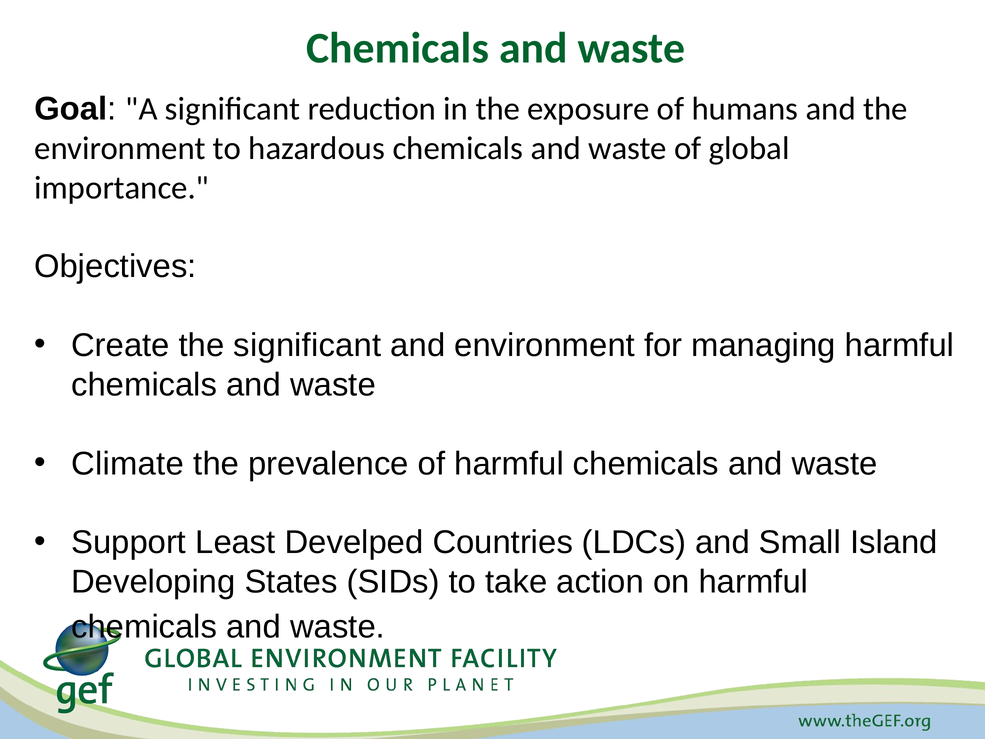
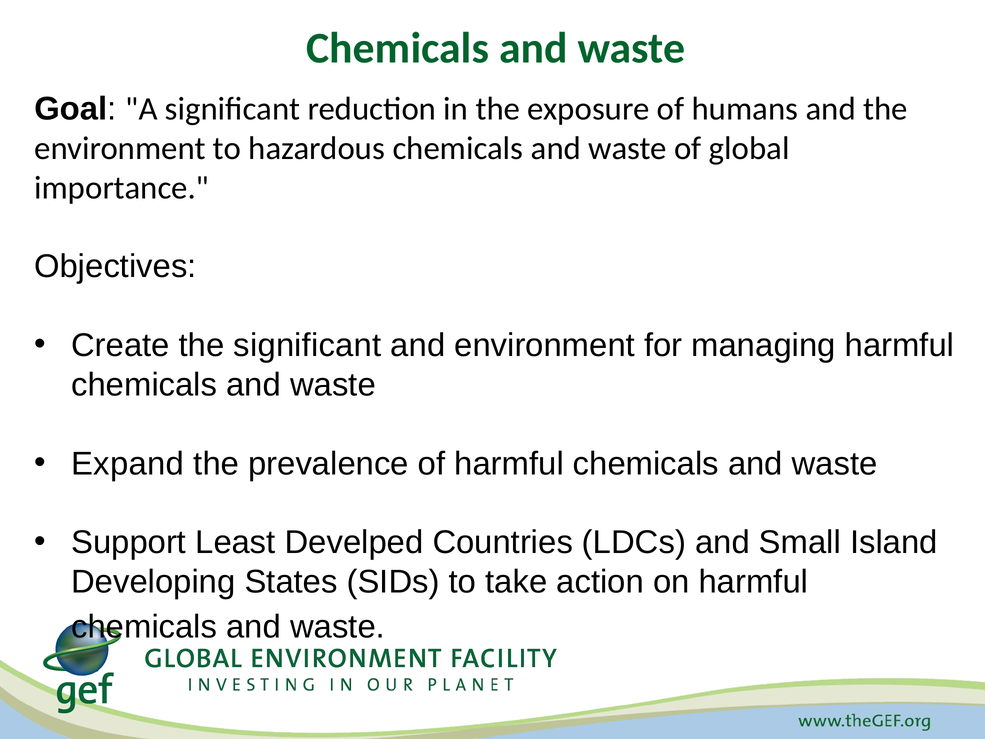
Climate: Climate -> Expand (128, 464)
